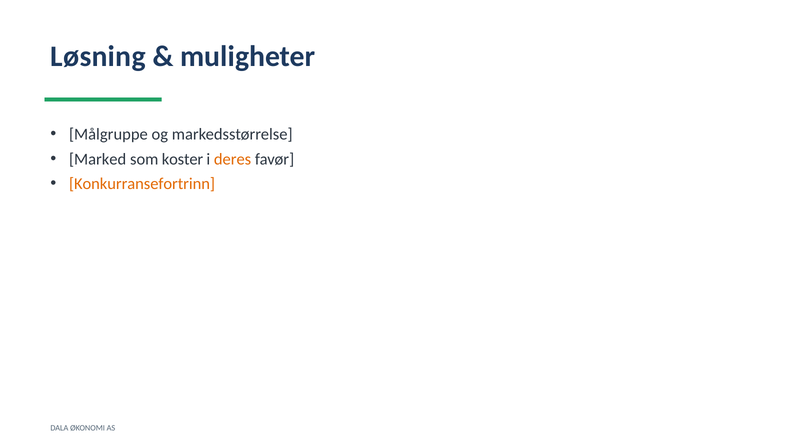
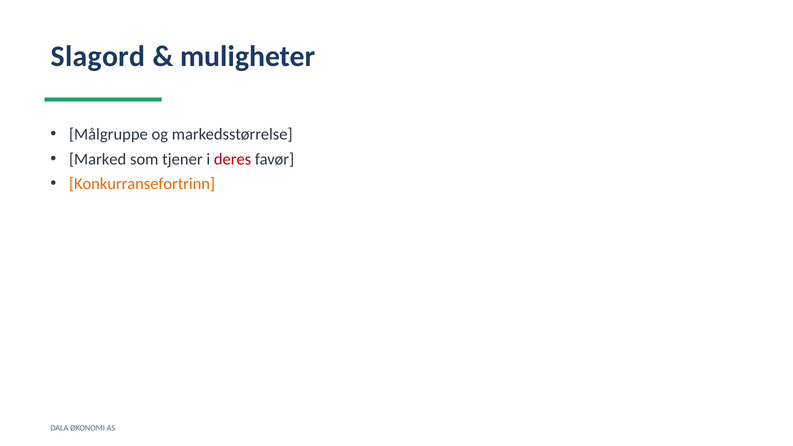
Løsning: Løsning -> Slagord (98, 57)
koster: koster -> tjener (182, 159)
deres colour: orange -> red (233, 159)
